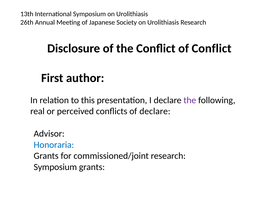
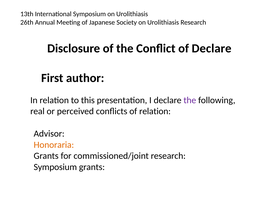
of Conflict: Conflict -> Declare (212, 48)
of declare: declare -> relation (155, 111)
Honoraria colour: blue -> orange (54, 145)
